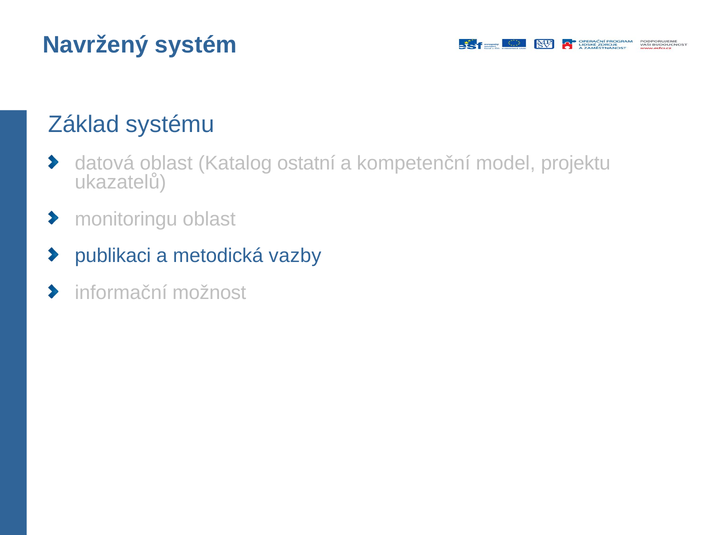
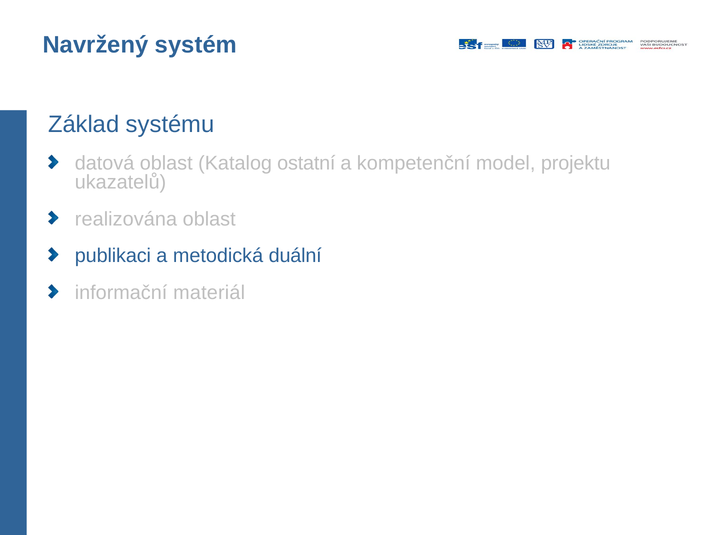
monitoringu: monitoringu -> realizována (126, 219)
vazby: vazby -> duální (295, 256)
možnost: možnost -> materiál (209, 293)
